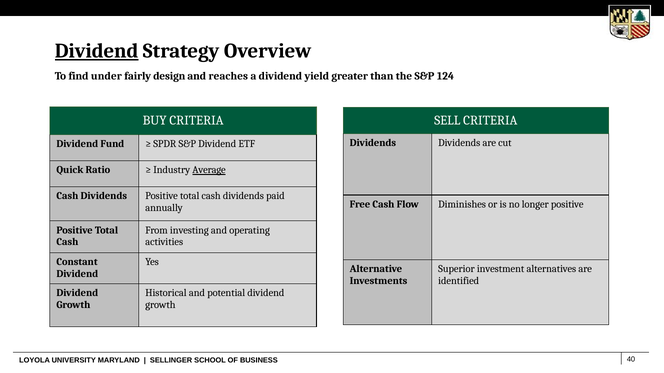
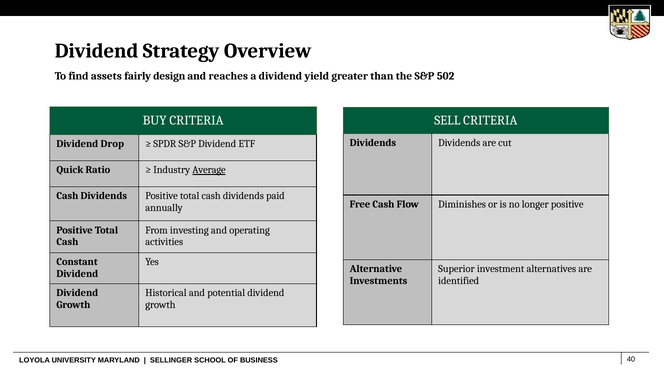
Dividend underline: present -> none (97, 51)
under: under -> assets (106, 76)
124: 124 -> 502 (446, 76)
Fund: Fund -> Drop (112, 144)
